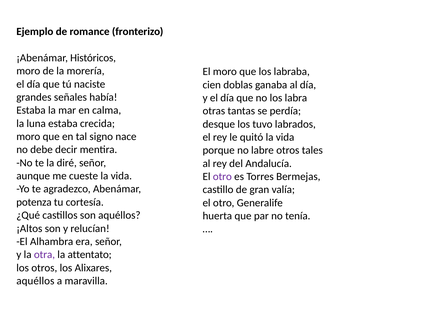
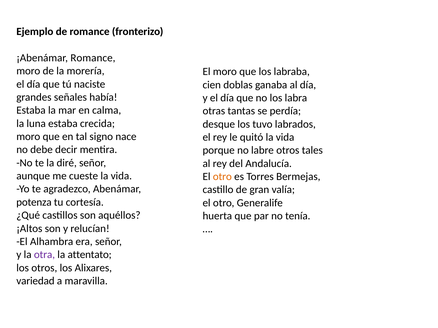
¡Abenámar Históricos: Históricos -> Romance (93, 58)
otro colour: purple -> orange (222, 177)
aquéllos: aquéllos -> variedad (35, 281)
